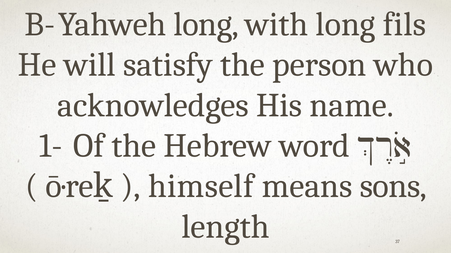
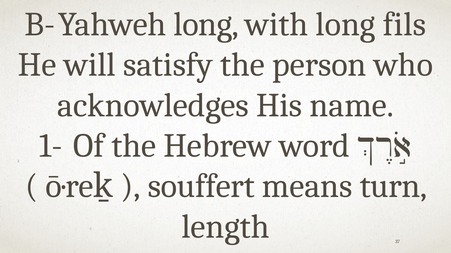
himself: himself -> souffert (201, 187)
sons: sons -> turn (393, 187)
